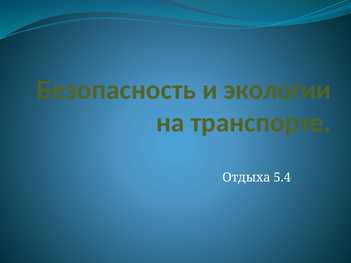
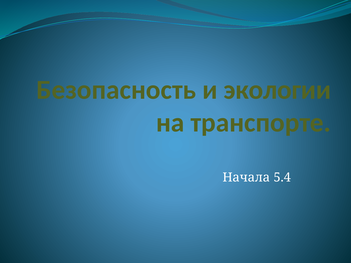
Отдыха: Отдыха -> Начала (246, 177)
